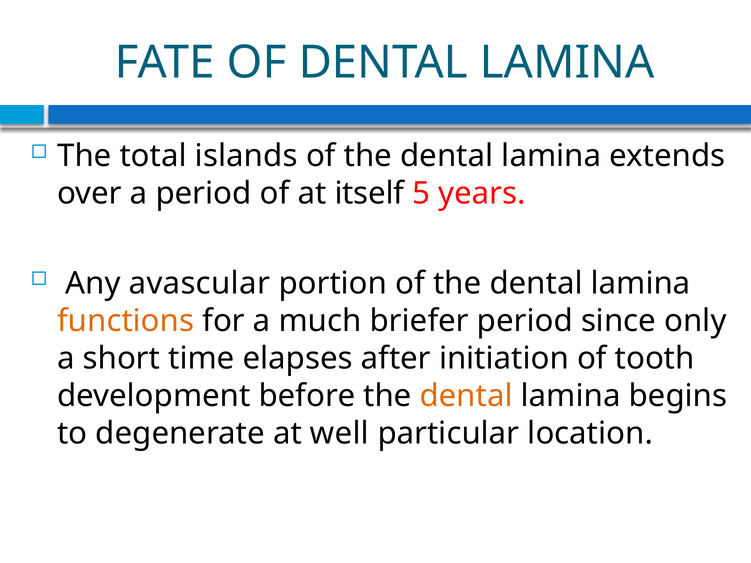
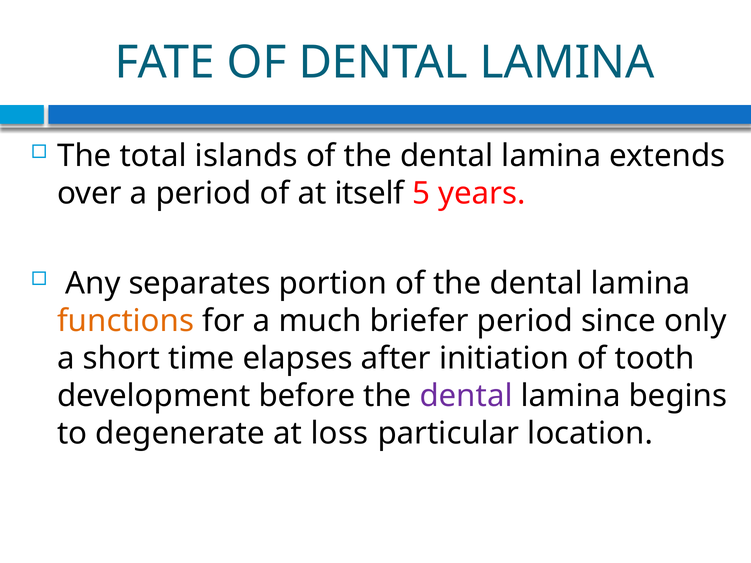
avascular: avascular -> separates (200, 283)
dental colour: orange -> purple (466, 396)
well: well -> loss (339, 434)
